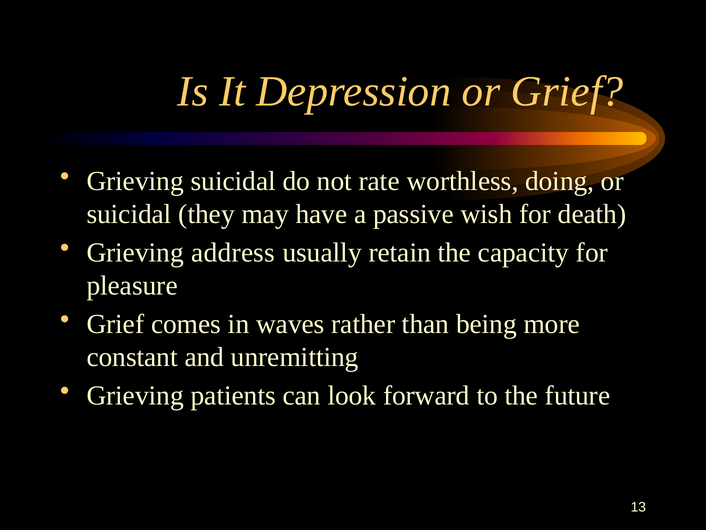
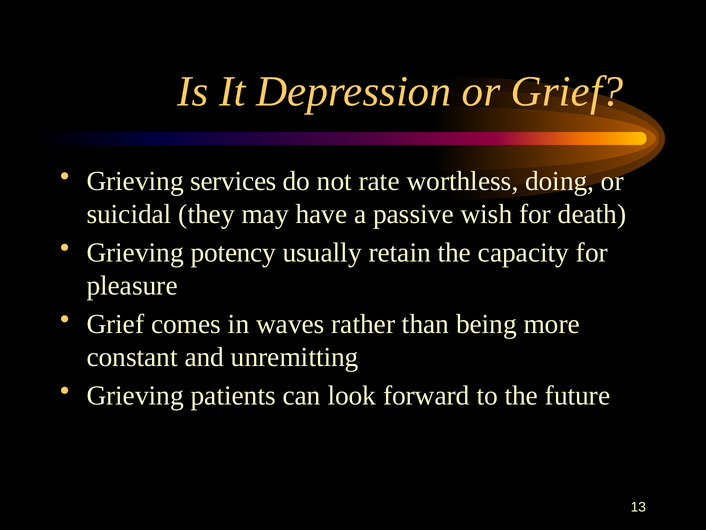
Grieving suicidal: suicidal -> services (233, 181)
address: address -> potency (233, 252)
